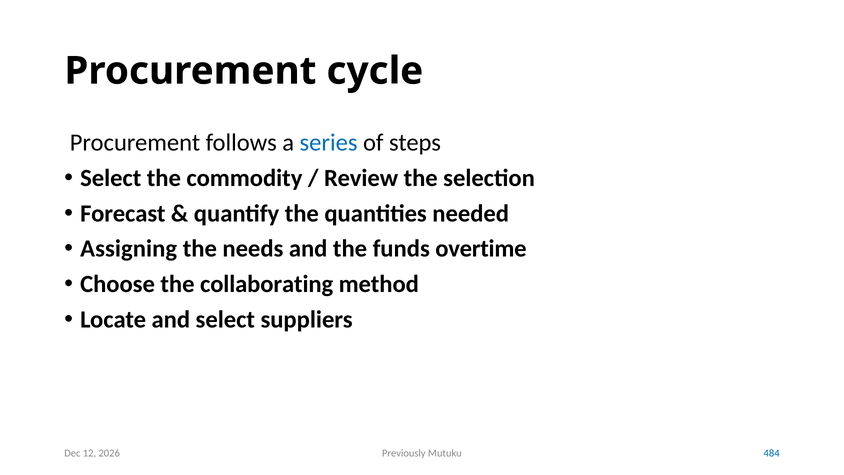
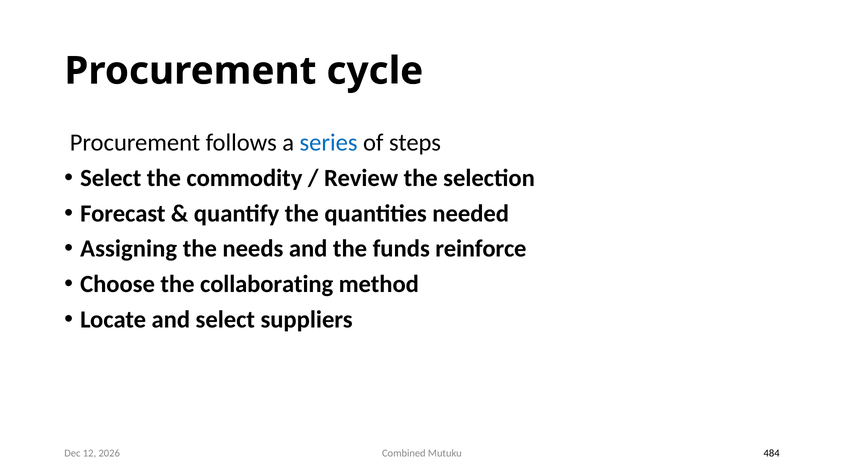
overtime: overtime -> reinforce (481, 249)
Previously: Previously -> Combined (404, 453)
484 colour: blue -> black (772, 453)
